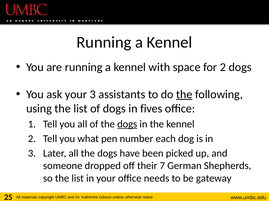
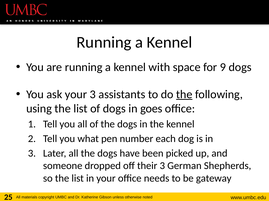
for 2: 2 -> 9 (223, 67)
fives: fives -> goes (151, 109)
dogs underline: present -> none (127, 124)
their 7: 7 -> 3 (162, 166)
